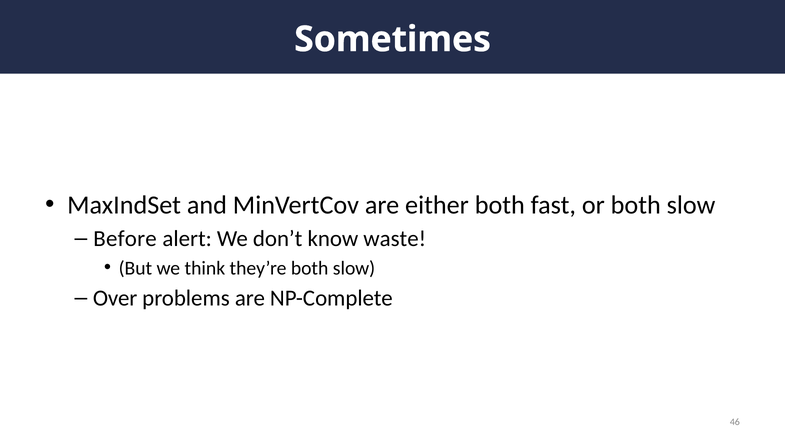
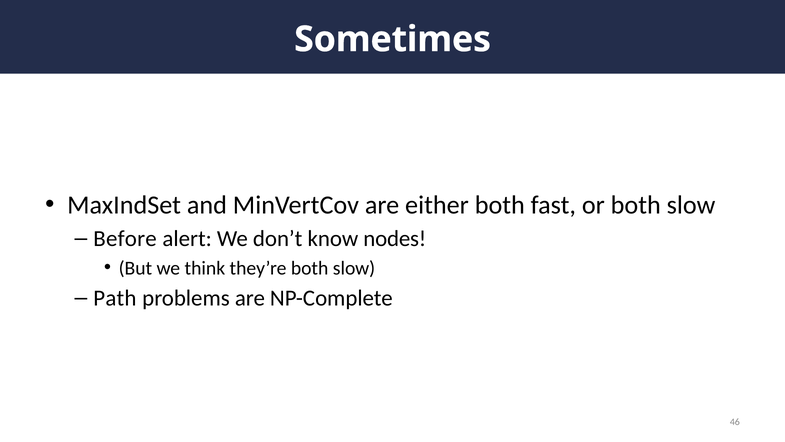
waste: waste -> nodes (395, 239)
Over: Over -> Path (115, 298)
